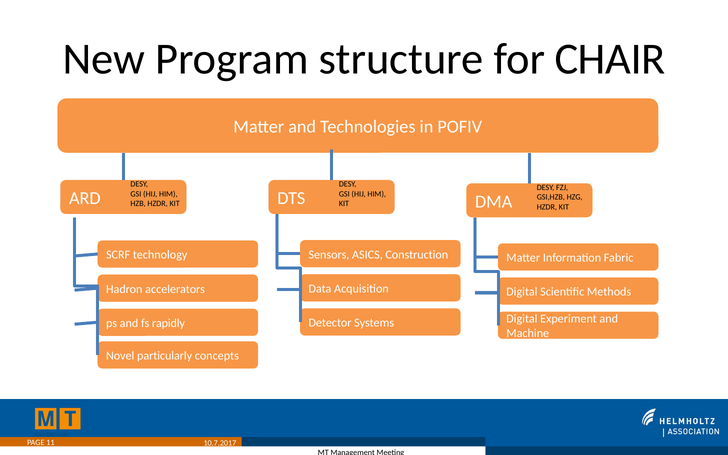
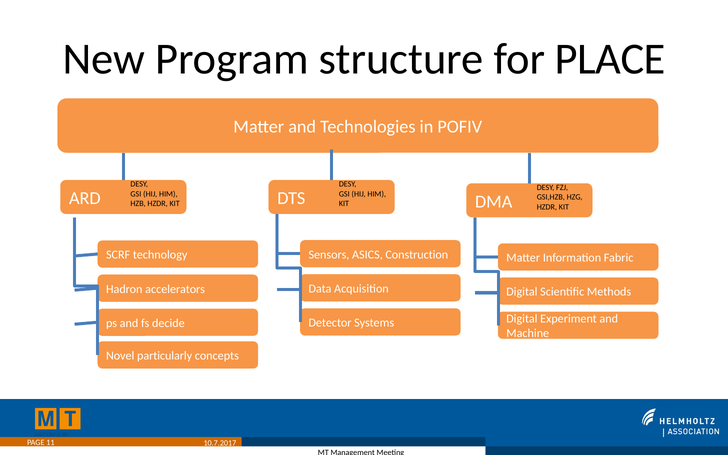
CHAIR: CHAIR -> PLACE (610, 59)
rapidly: rapidly -> decide (168, 323)
